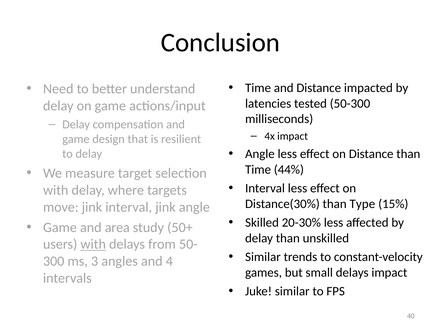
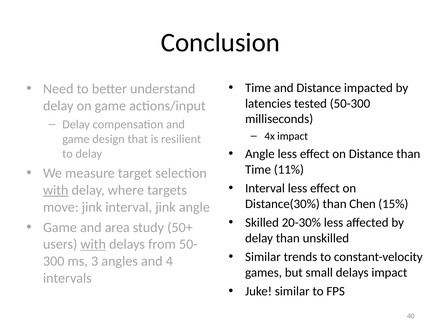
44%: 44% -> 11% (289, 169)
with underline: none -> present (56, 190)
Type: Type -> Chen (363, 204)
